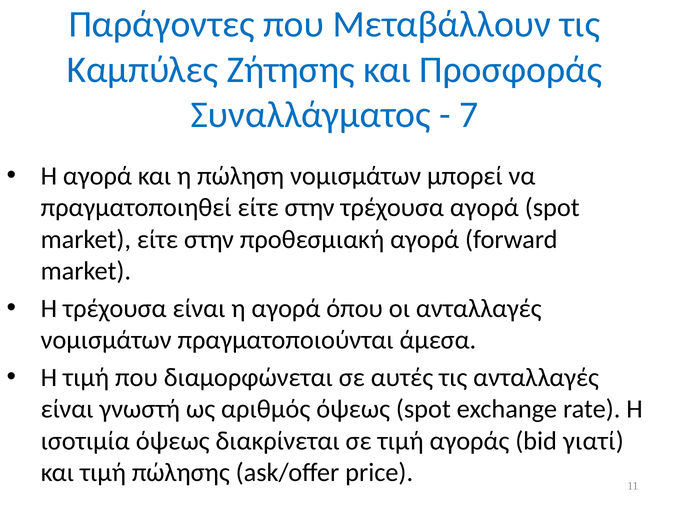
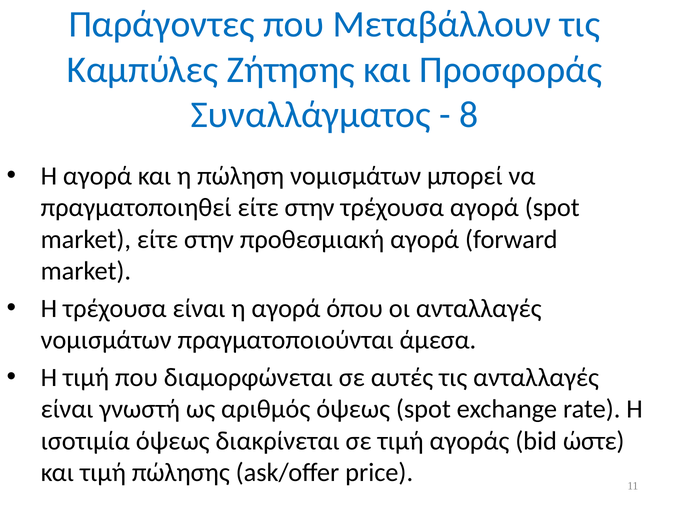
7: 7 -> 8 (469, 115)
γιατί: γιατί -> ώστε (594, 441)
